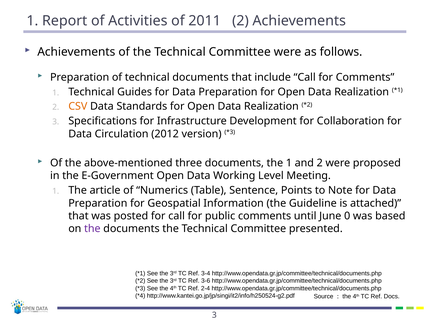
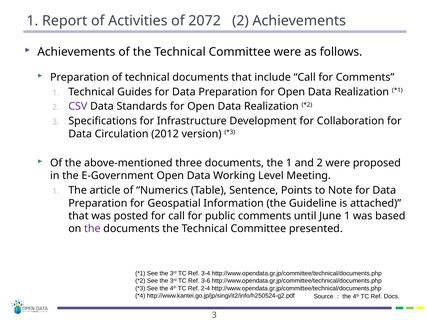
2011: 2011 -> 2072 (205, 21)
CSV colour: orange -> purple (78, 107)
June 0: 0 -> 1 (347, 216)
